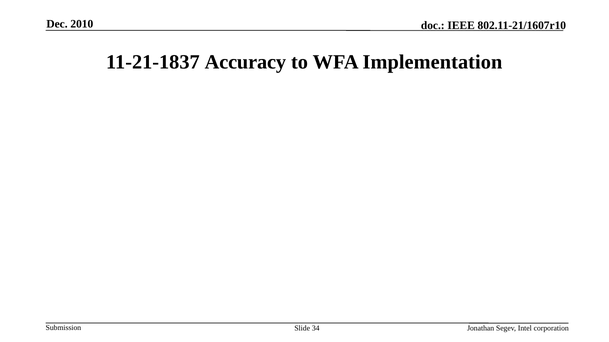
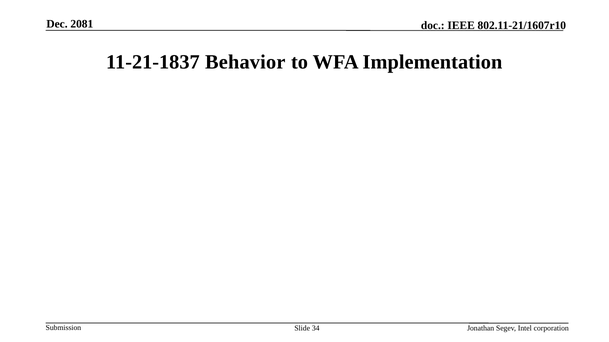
2010: 2010 -> 2081 (82, 24)
Accuracy: Accuracy -> Behavior (245, 62)
